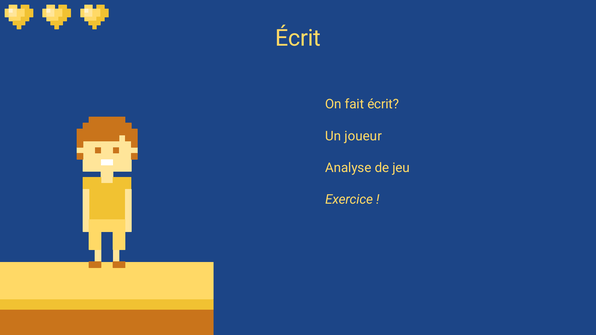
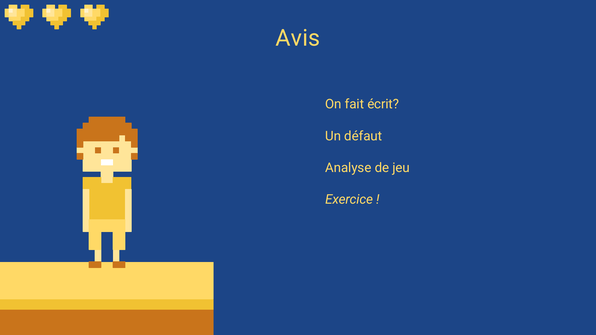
Écrit: Écrit -> Avis (298, 38)
joueur: joueur -> défaut (363, 136)
